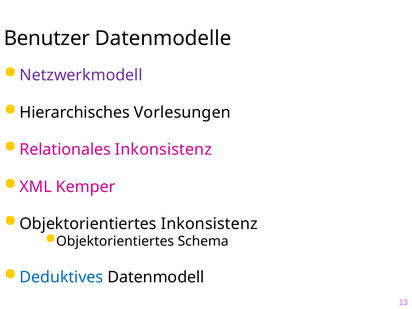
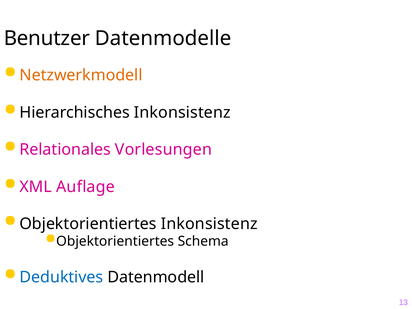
Netzwerkmodell colour: purple -> orange (81, 75)
Hierarchisches Vorlesungen: Vorlesungen -> Inkonsistenz (182, 112)
Relationales Inkonsistenz: Inkonsistenz -> Vorlesungen (163, 150)
Kemper: Kemper -> Auflage (86, 187)
